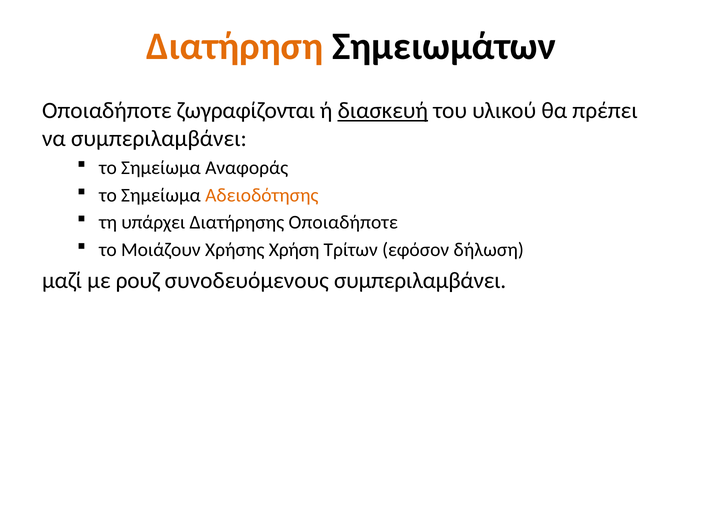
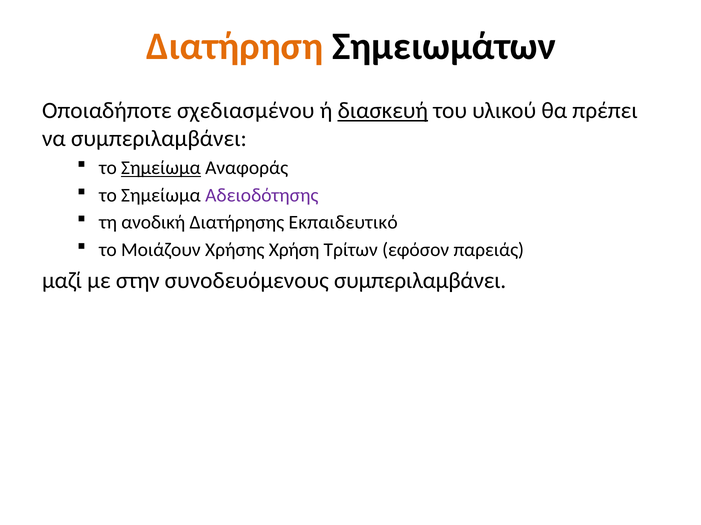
ζωγραφίζονται: ζωγραφίζονται -> σχεδιασμένου (246, 111)
Σημείωμα underline: none -> present (161, 168)
Αδειοδότησης colour: orange -> purple (262, 196)
υπάρχει: υπάρχει -> ανοδική (153, 223)
Διατήρησης Οποιαδήποτε: Οποιαδήποτε -> Εκπαιδευτικό (343, 223)
δήλωση: δήλωση -> παρειάς (489, 250)
ρουζ: ρουζ -> στην (138, 281)
